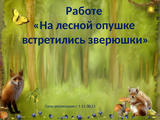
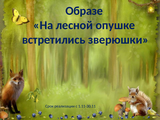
Работе: Работе -> Образе (84, 11)
